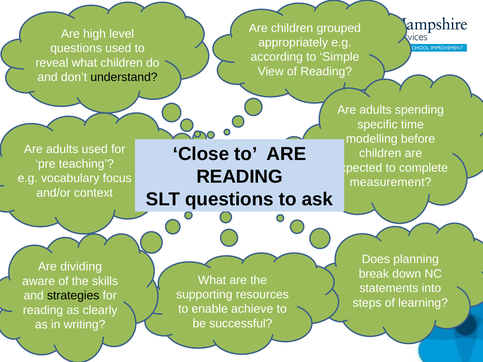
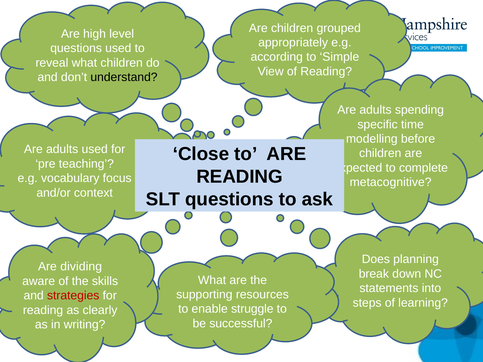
measurement: measurement -> metacognitive (391, 182)
strategies colour: black -> red (73, 296)
achieve: achieve -> struggle (252, 309)
